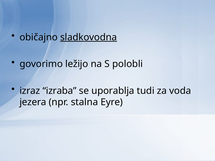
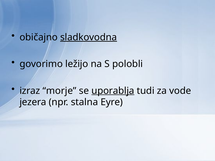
izraba: izraba -> morje (59, 91)
uporablja underline: none -> present (113, 91)
voda: voda -> vode (180, 91)
